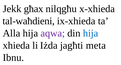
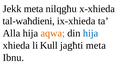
Jekk għax: għax -> meta (34, 9)
aqwa colour: purple -> orange (53, 33)
Iżda: Iżda -> Kull (49, 46)
